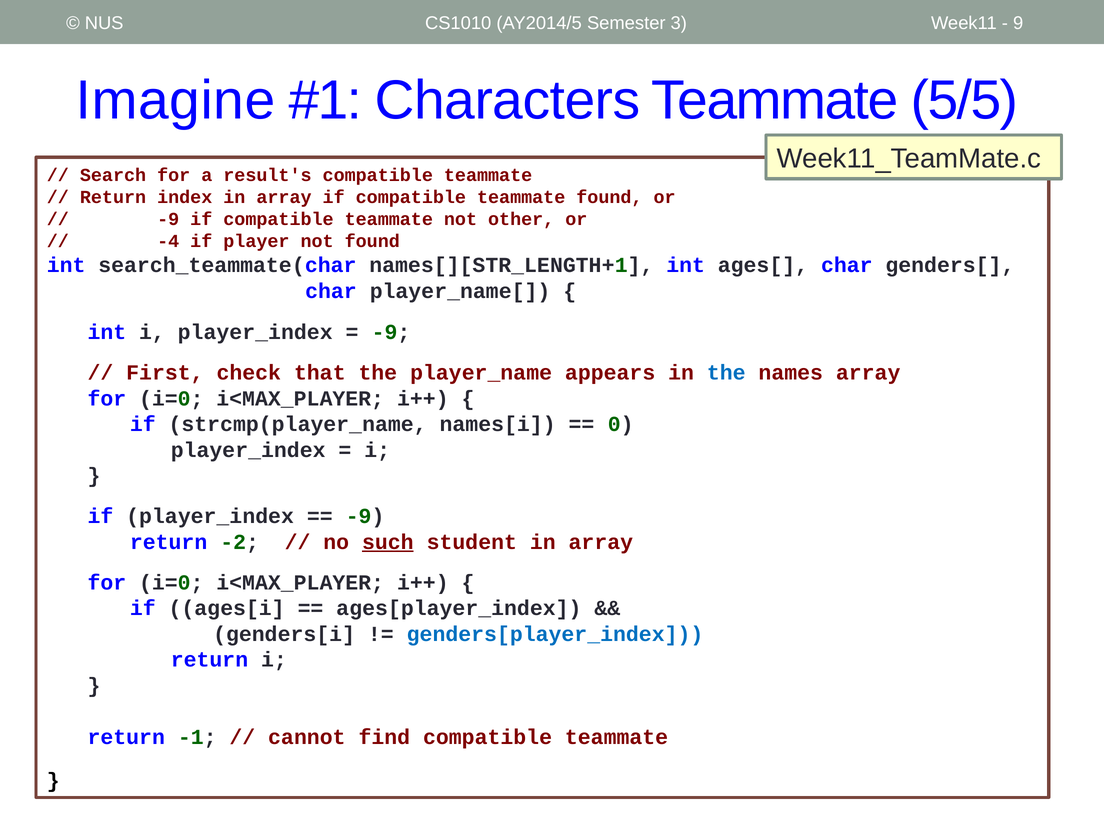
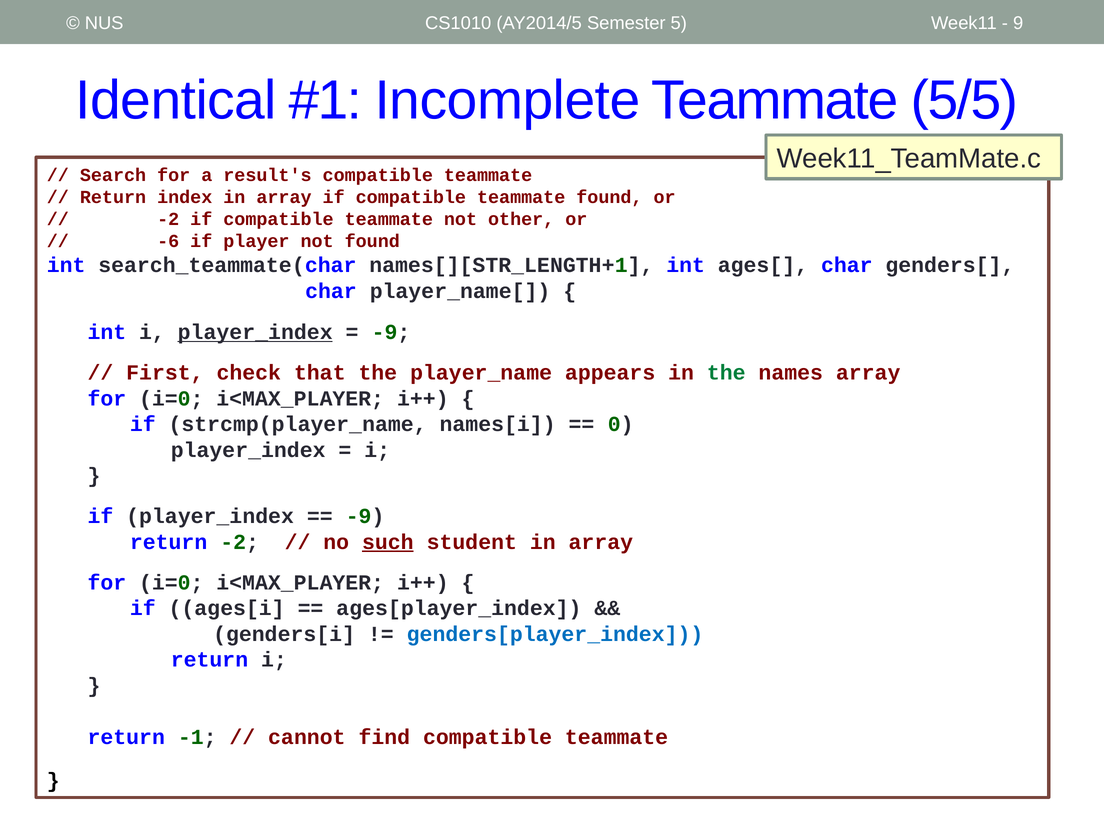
3: 3 -> 5 (679, 23)
Imagine: Imagine -> Identical (176, 100)
Characters: Characters -> Incomplete (508, 100)
-9: -9 -> -2 (168, 219)
-4: -4 -> -6 (168, 241)
player_index underline: none -> present (255, 332)
the colour: blue -> green (726, 373)
